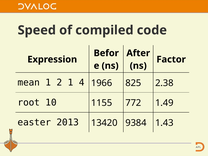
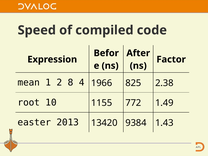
2 1: 1 -> 8 (70, 83)
